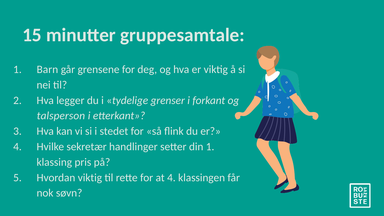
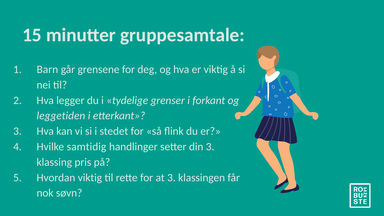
talsperson: talsperson -> leggetiden (61, 116)
sekretær: sekretær -> samtidig (87, 147)
din 1: 1 -> 3 (210, 147)
at 4: 4 -> 3 (171, 178)
